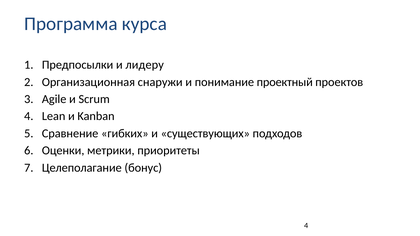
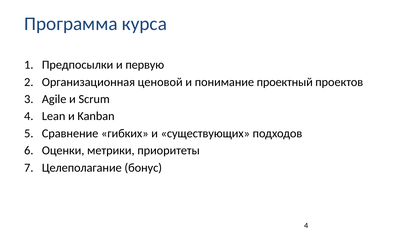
лидеру: лидеру -> первую (145, 65)
снаружи: снаружи -> ценовой (160, 82)
